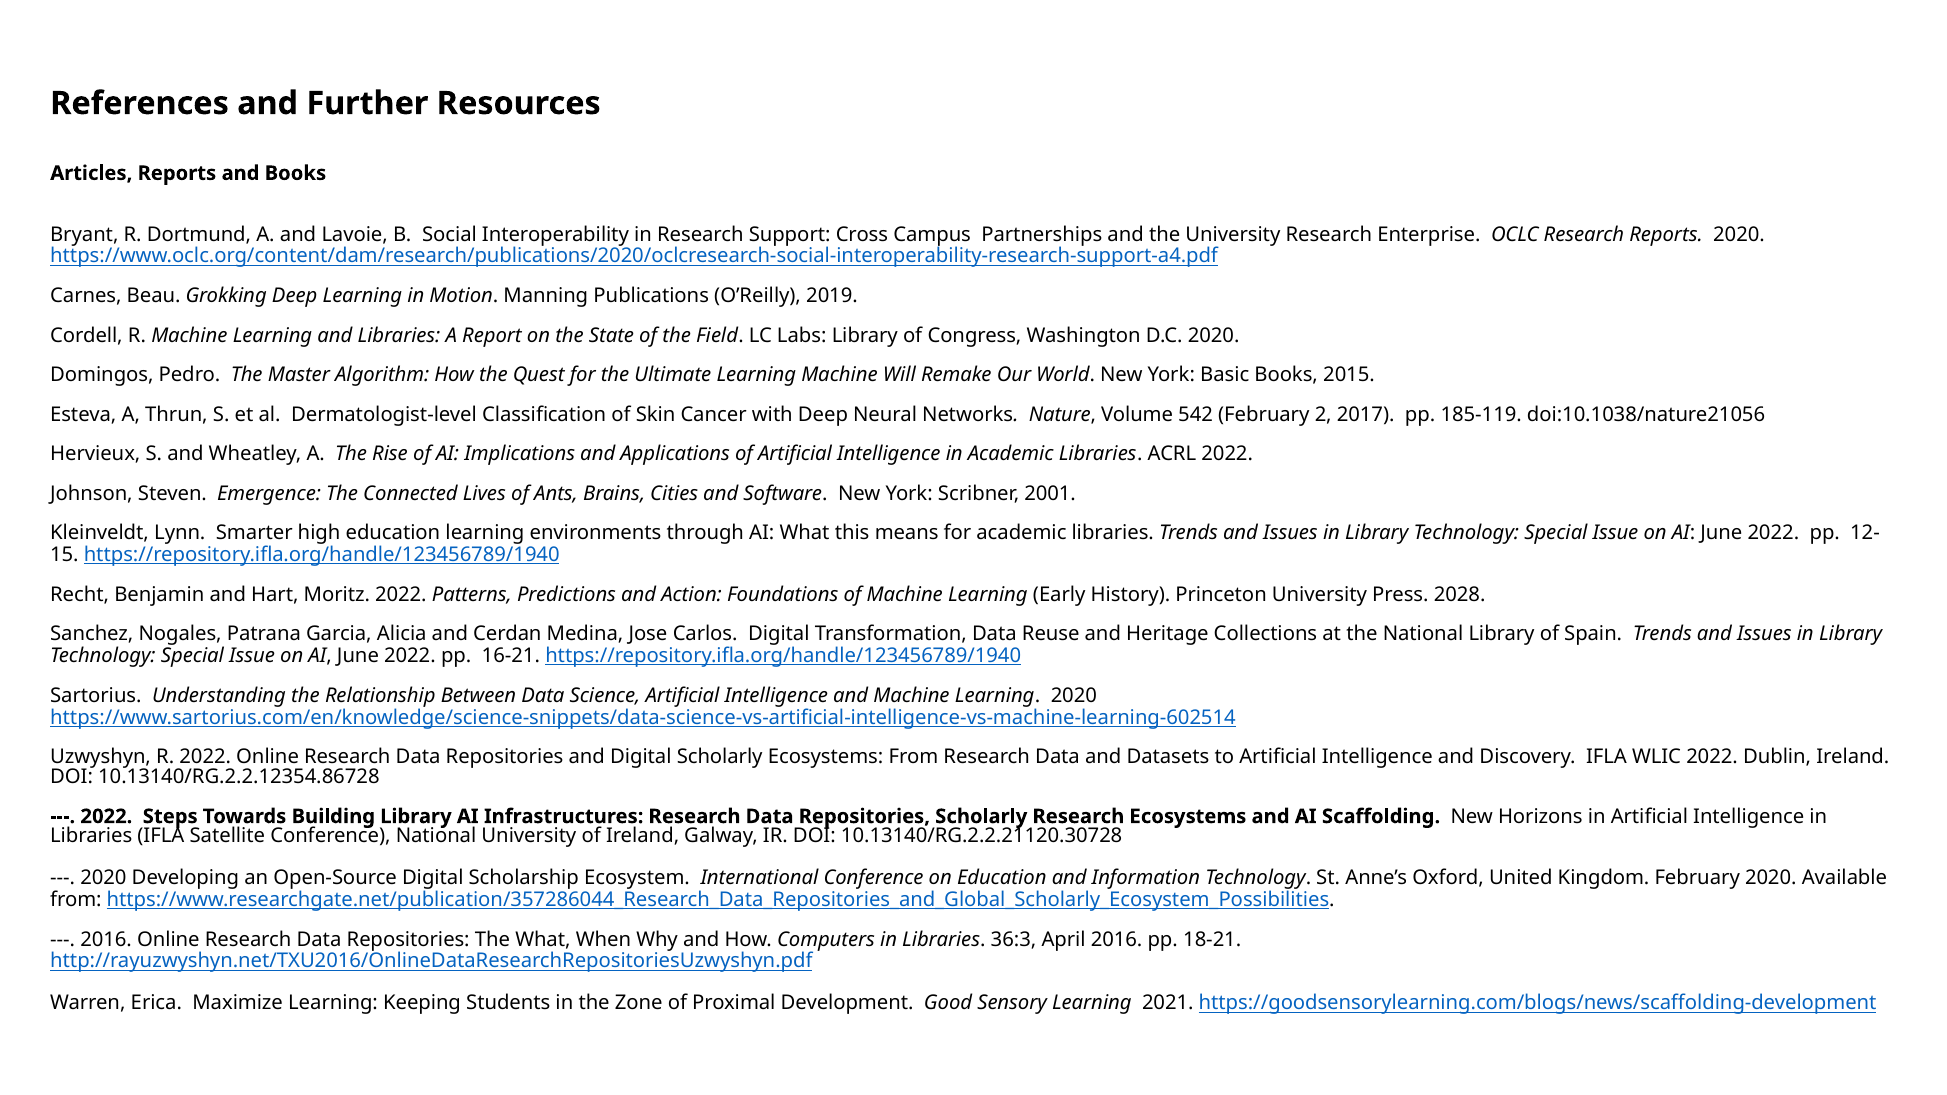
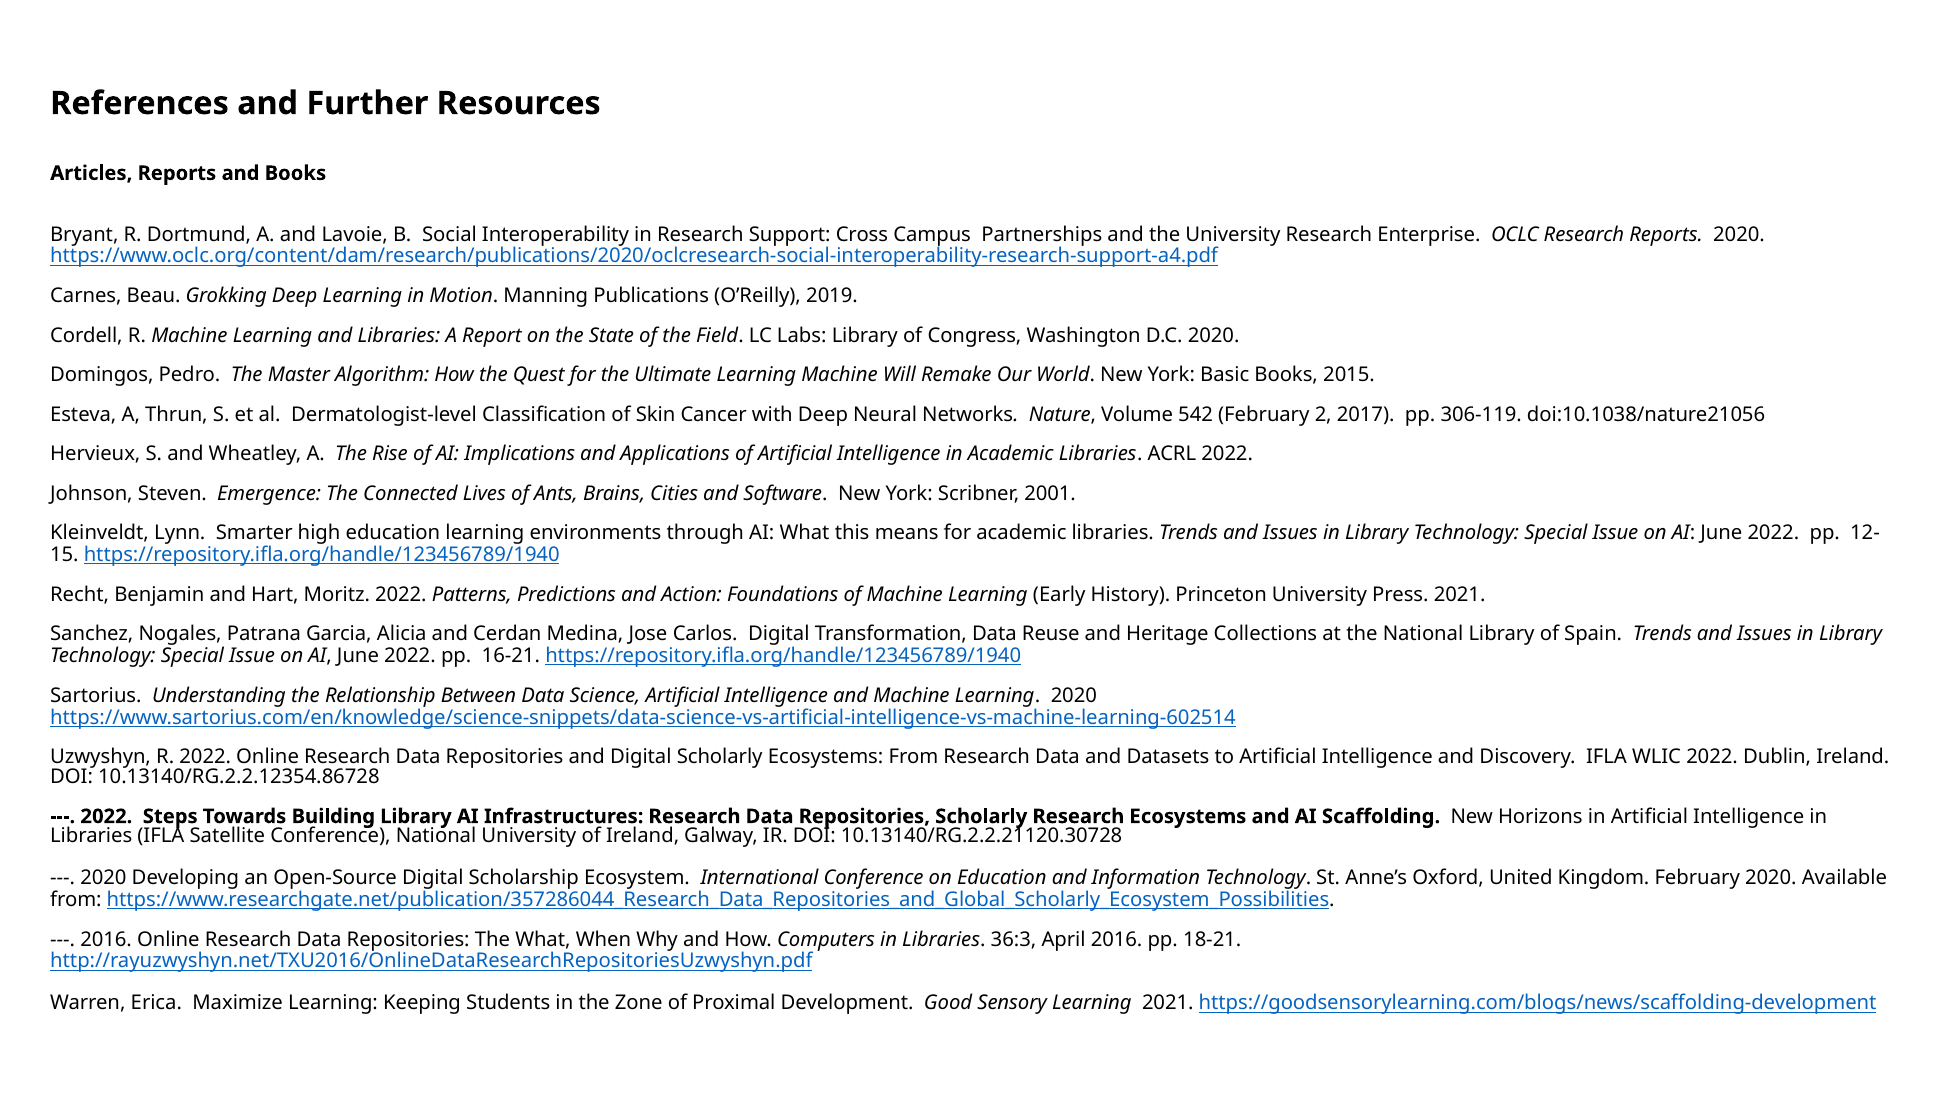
185-119: 185-119 -> 306-119 (1481, 415)
Press 2028: 2028 -> 2021 (1460, 595)
